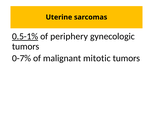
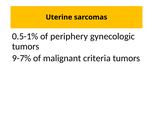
0.5-1% underline: present -> none (25, 36)
0-7%: 0-7% -> 9-7% (22, 58)
mitotic: mitotic -> criteria (97, 58)
